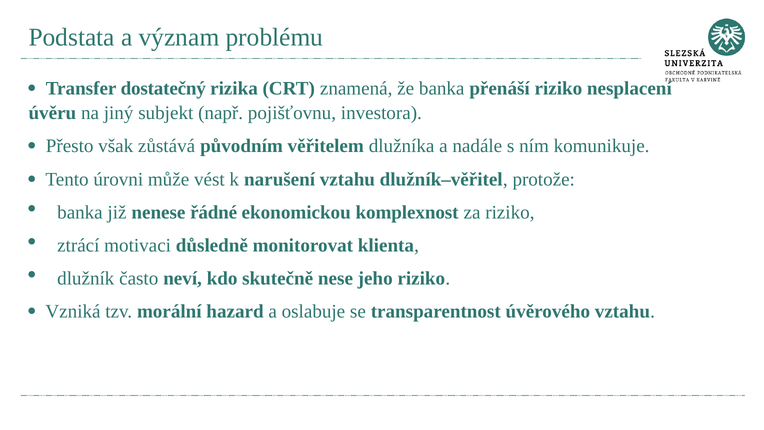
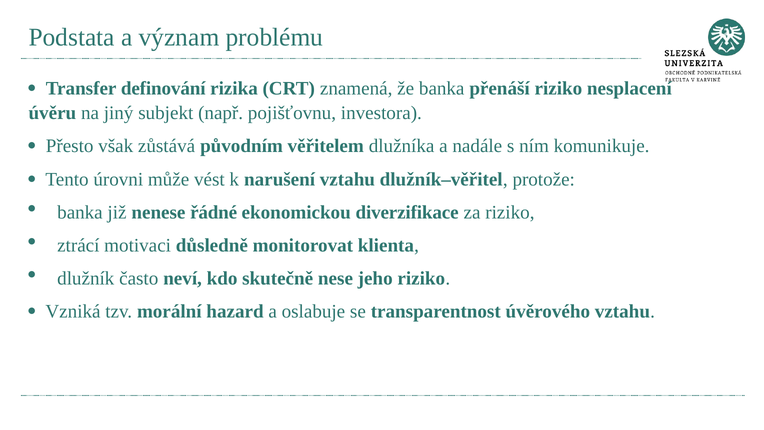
dostatečný: dostatečný -> definování (163, 89)
komplexnost: komplexnost -> diverzifikace (407, 212)
